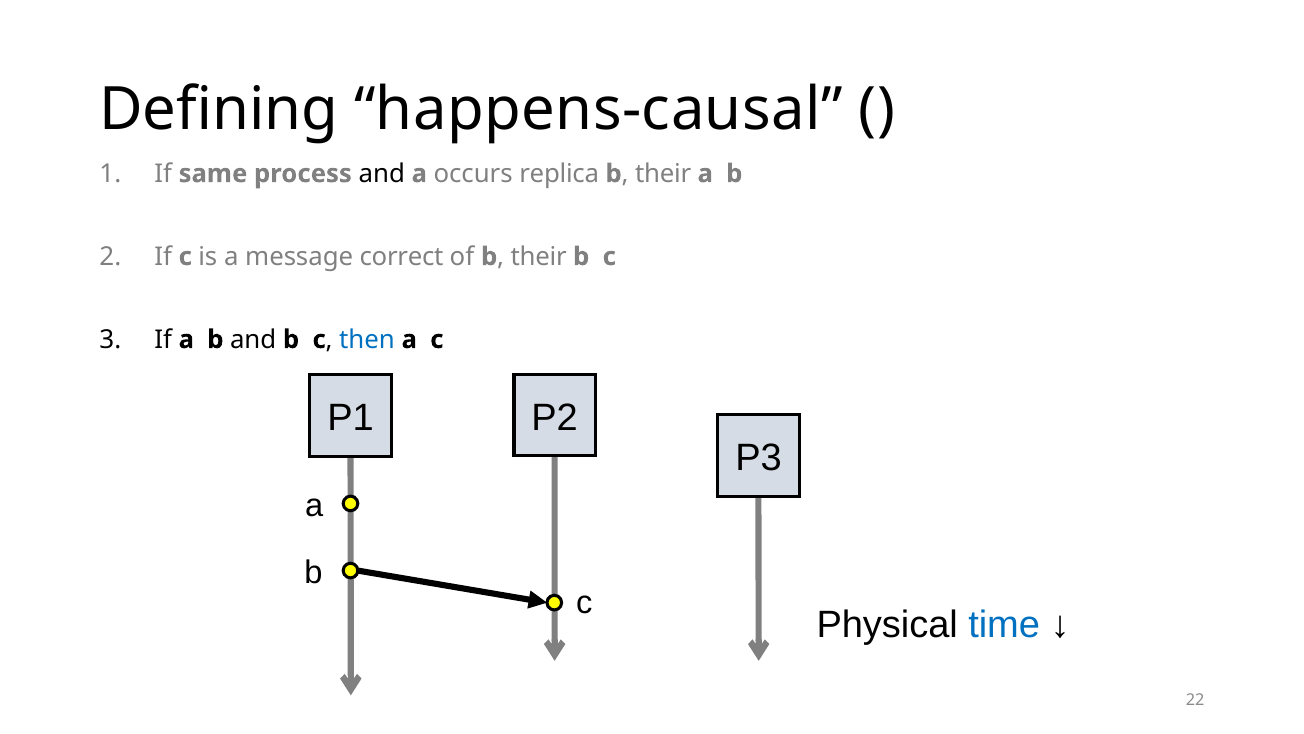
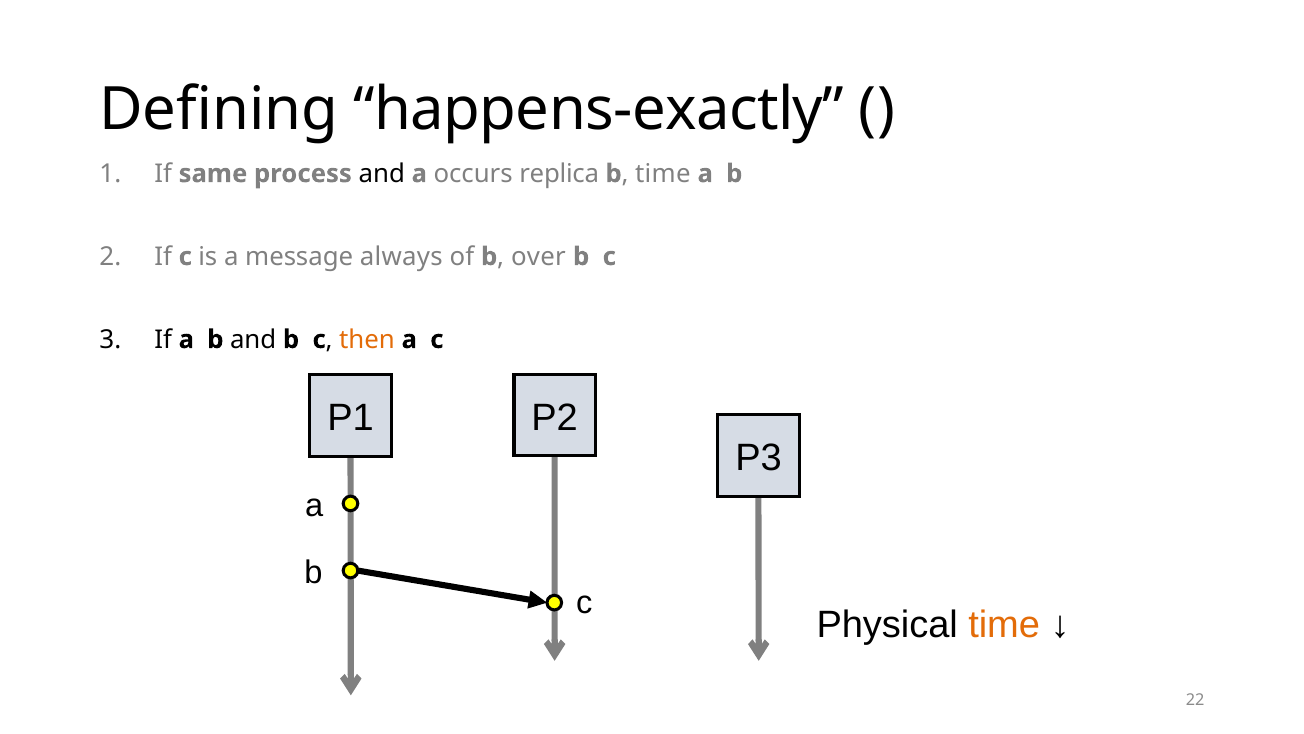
happens-causal: happens-causal -> happens-exactly (599, 110)
their: their -> time (663, 174)
correct: correct -> always (401, 256)
their: their -> over (538, 256)
then colour: blue -> orange (367, 339)
time colour: blue -> orange (1004, 624)
